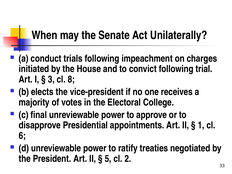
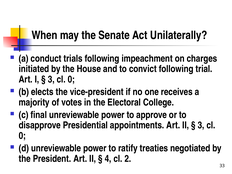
8: 8 -> 0 (71, 79)
1: 1 -> 3 (201, 125)
6: 6 -> 0 (22, 136)
5: 5 -> 4 (108, 159)
